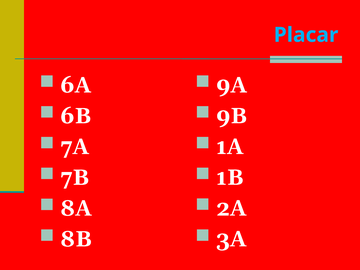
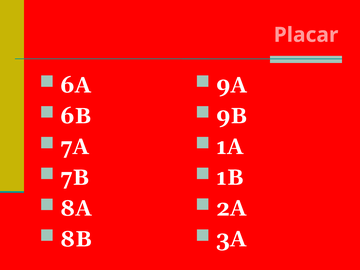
Placar colour: light blue -> pink (306, 35)
